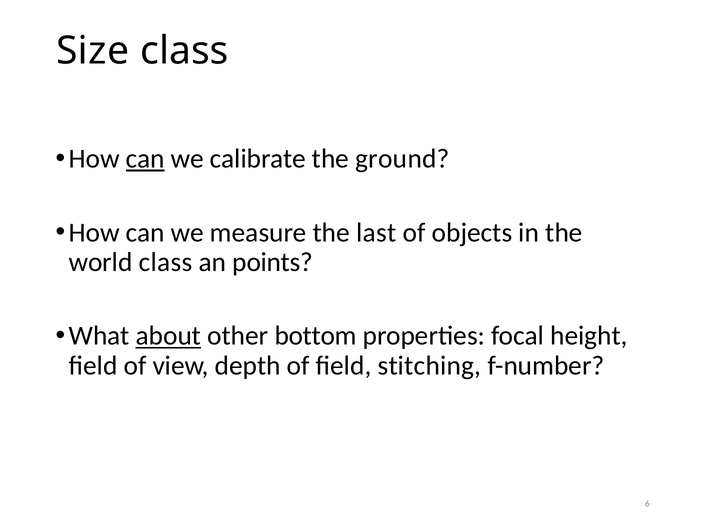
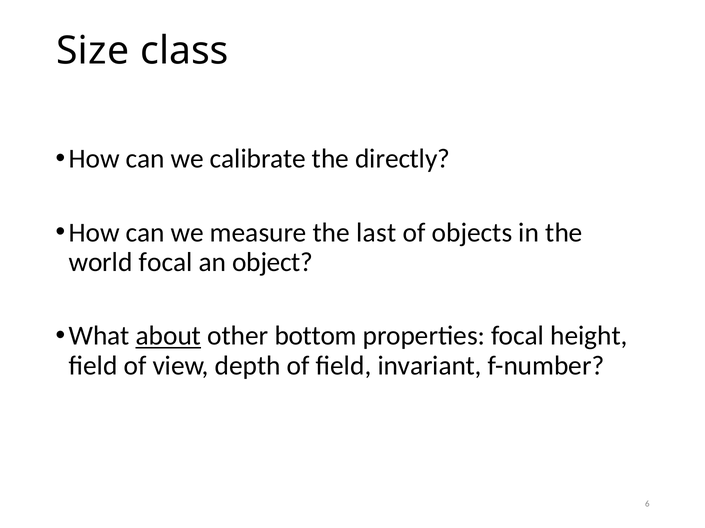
can underline: present -> none (145, 159)
ground: ground -> directly (403, 159)
world class: class -> focal (166, 262)
points: points -> object (273, 262)
stitching: stitching -> invariant (430, 366)
